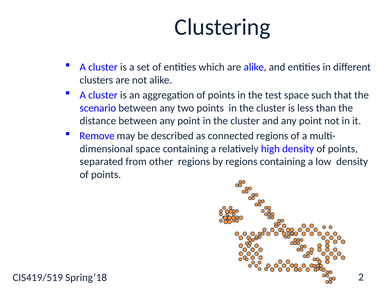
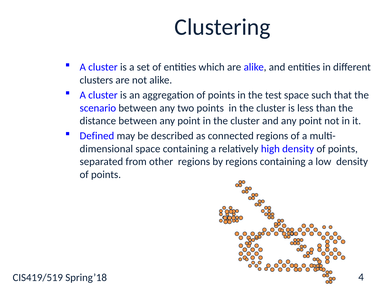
Remove: Remove -> Defined (97, 136)
2: 2 -> 4 (361, 277)
